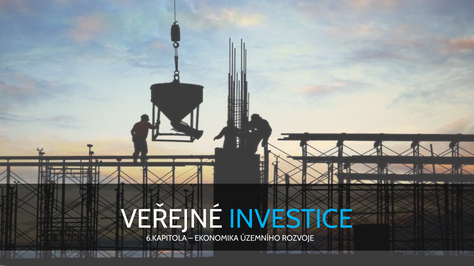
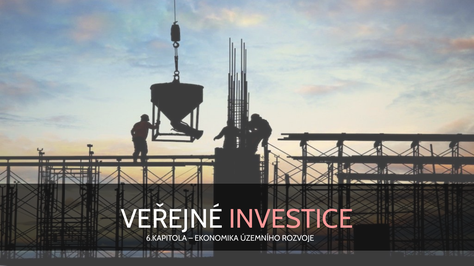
INVESTICE colour: light blue -> pink (291, 220)
